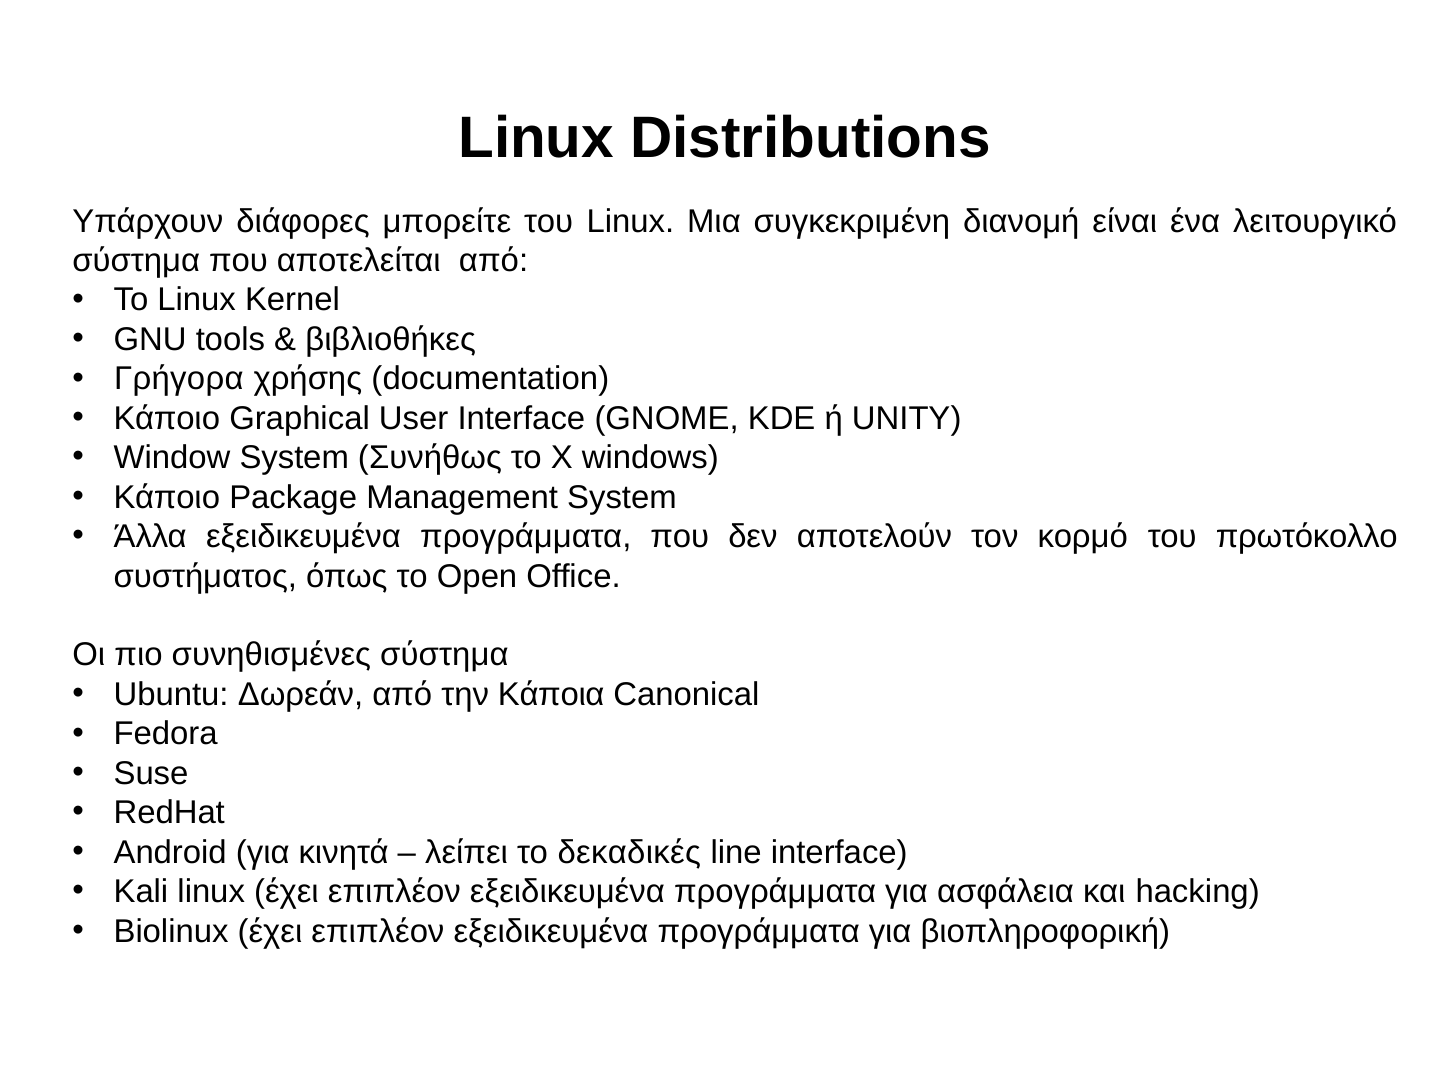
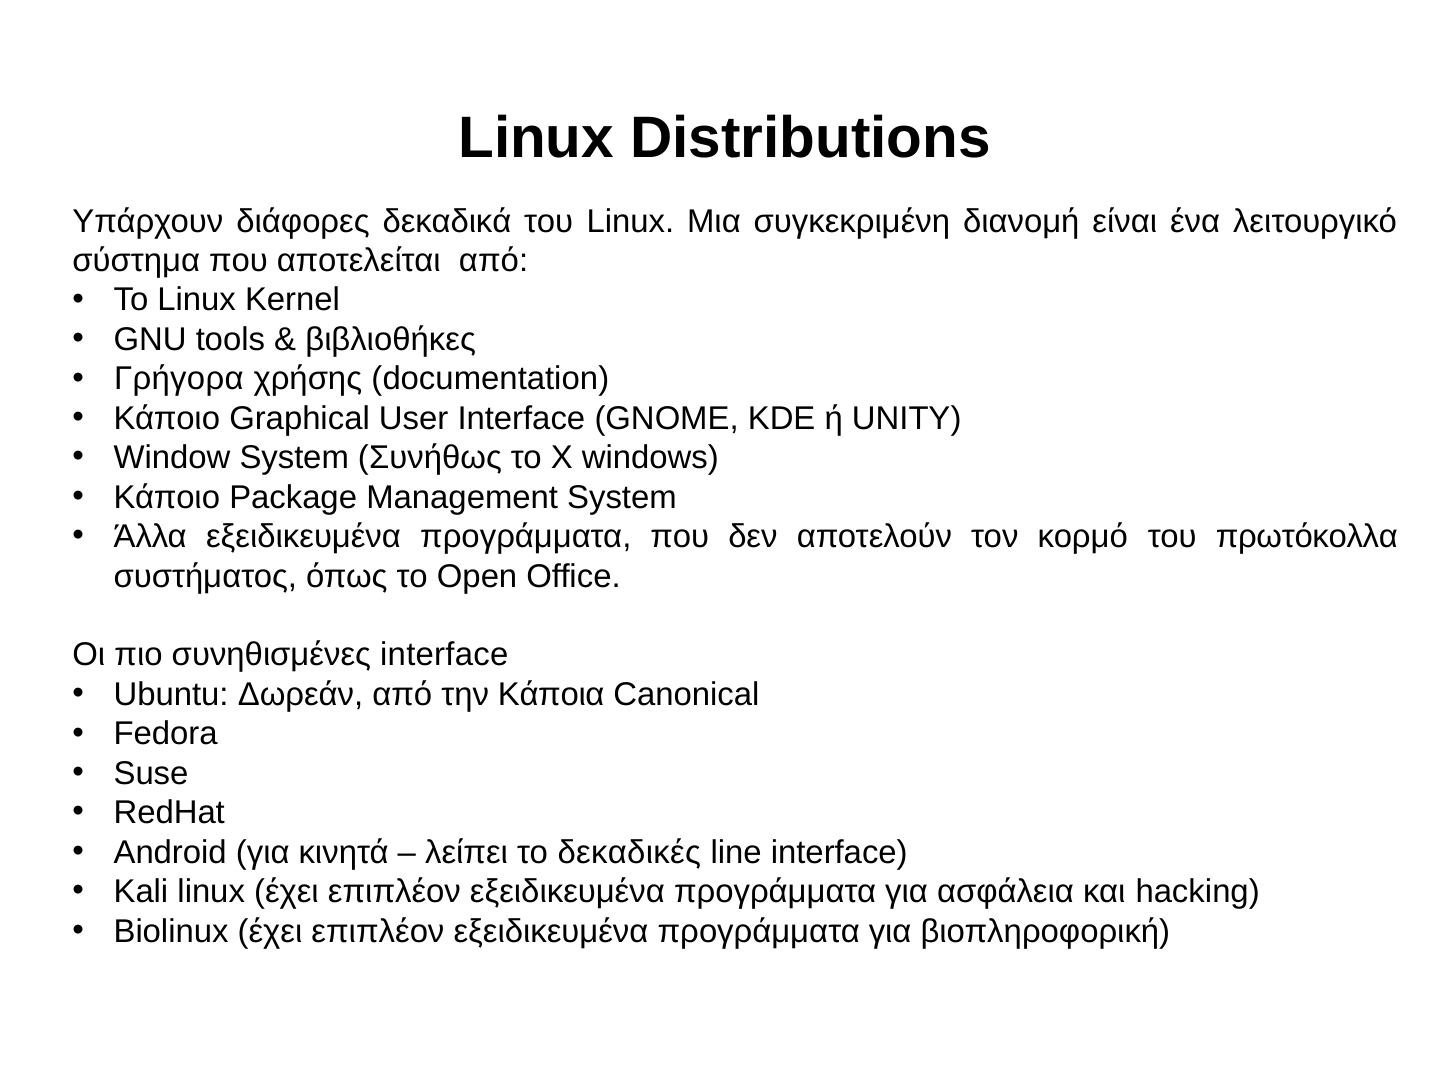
μπορείτε: μπορείτε -> δεκαδικά (447, 221)
πρωτόκολλο: πρωτόκολλο -> πρωτόκολλα (1307, 537)
συνηθισμένες σύστημα: σύστημα -> interface (444, 655)
